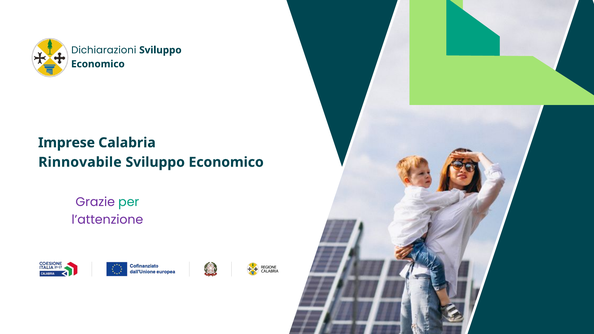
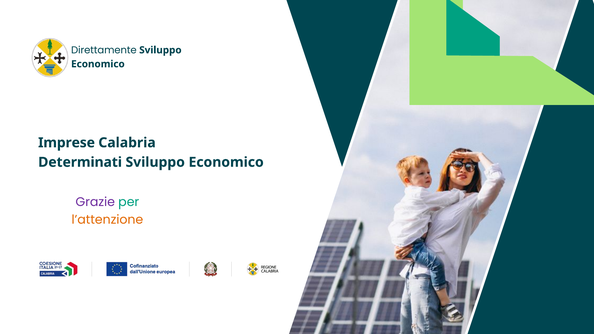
Dichiarazioni: Dichiarazioni -> Direttamente (104, 50)
Rinnovabile: Rinnovabile -> Determinati (80, 162)
l’attenzione colour: purple -> orange (107, 220)
